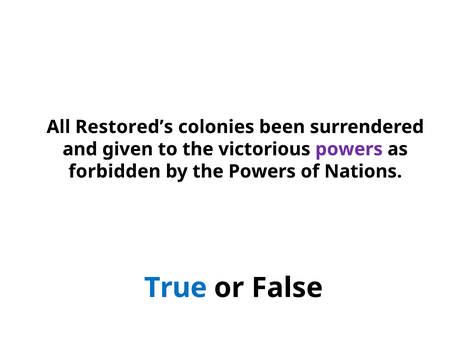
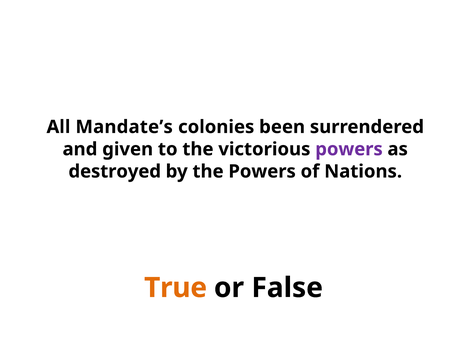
Restored’s: Restored’s -> Mandate’s (124, 127)
forbidden: forbidden -> destroyed (115, 171)
True colour: blue -> orange (176, 288)
